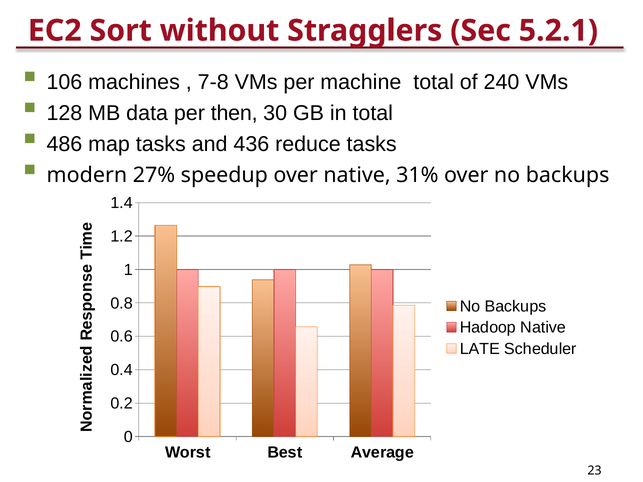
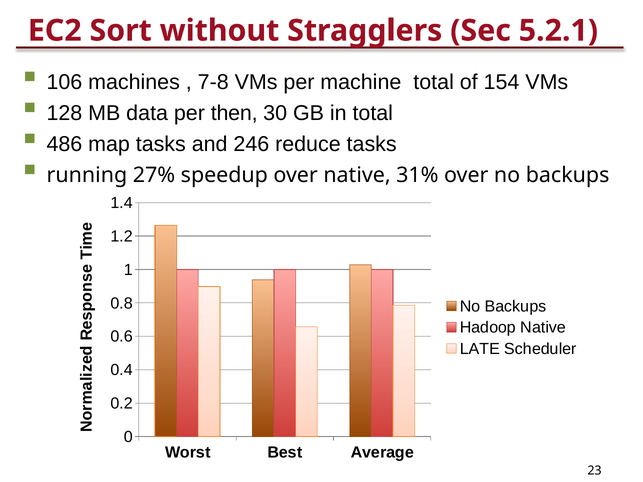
240: 240 -> 154 (501, 82)
436: 436 -> 246 (251, 144)
modern: modern -> running (87, 175)
